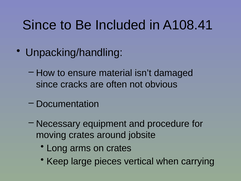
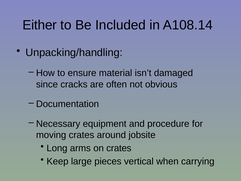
Since: Since -> Either (40, 25)
A108.41: A108.41 -> A108.14 (188, 25)
